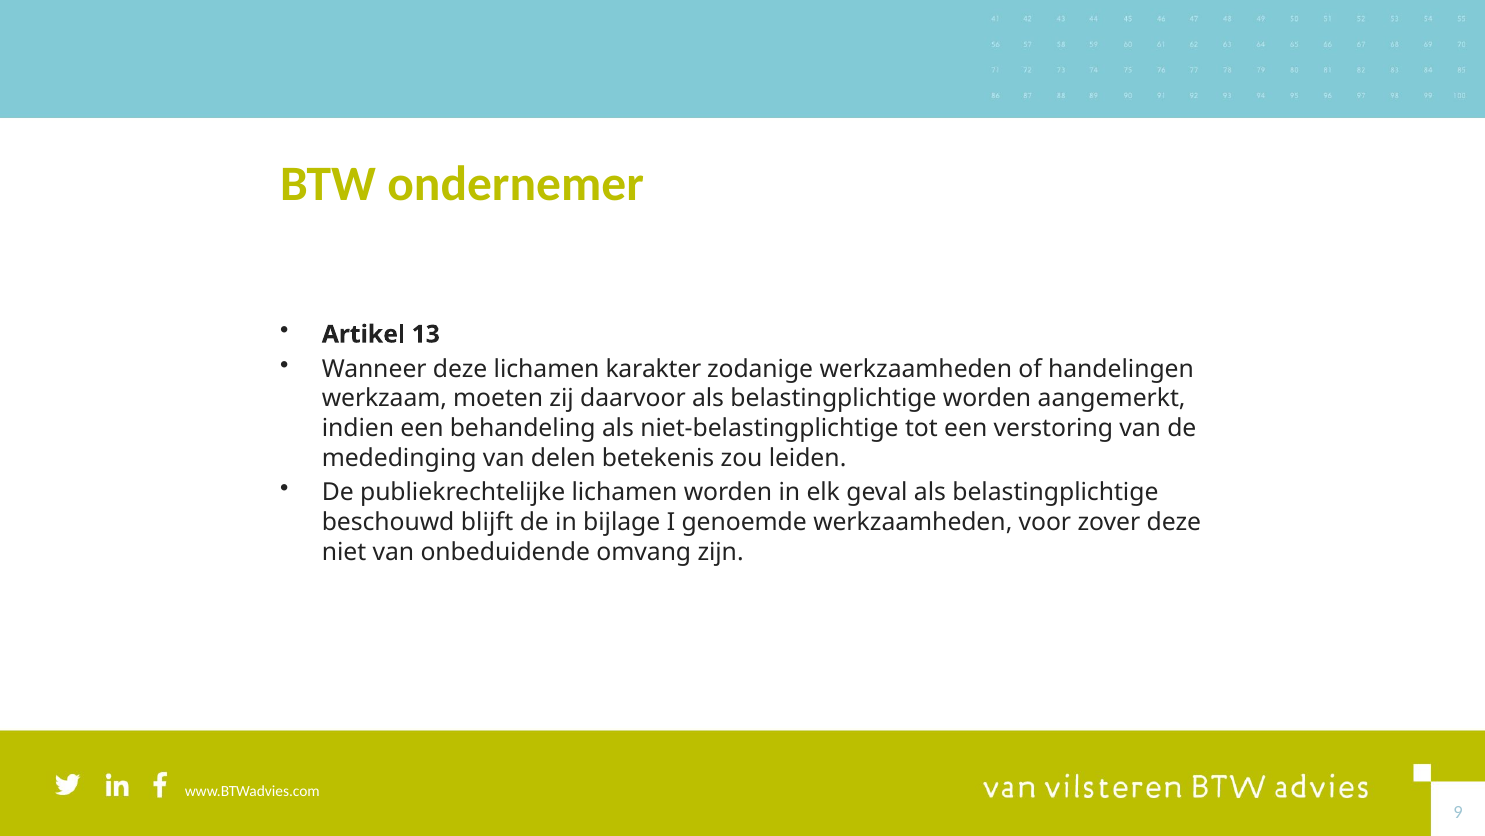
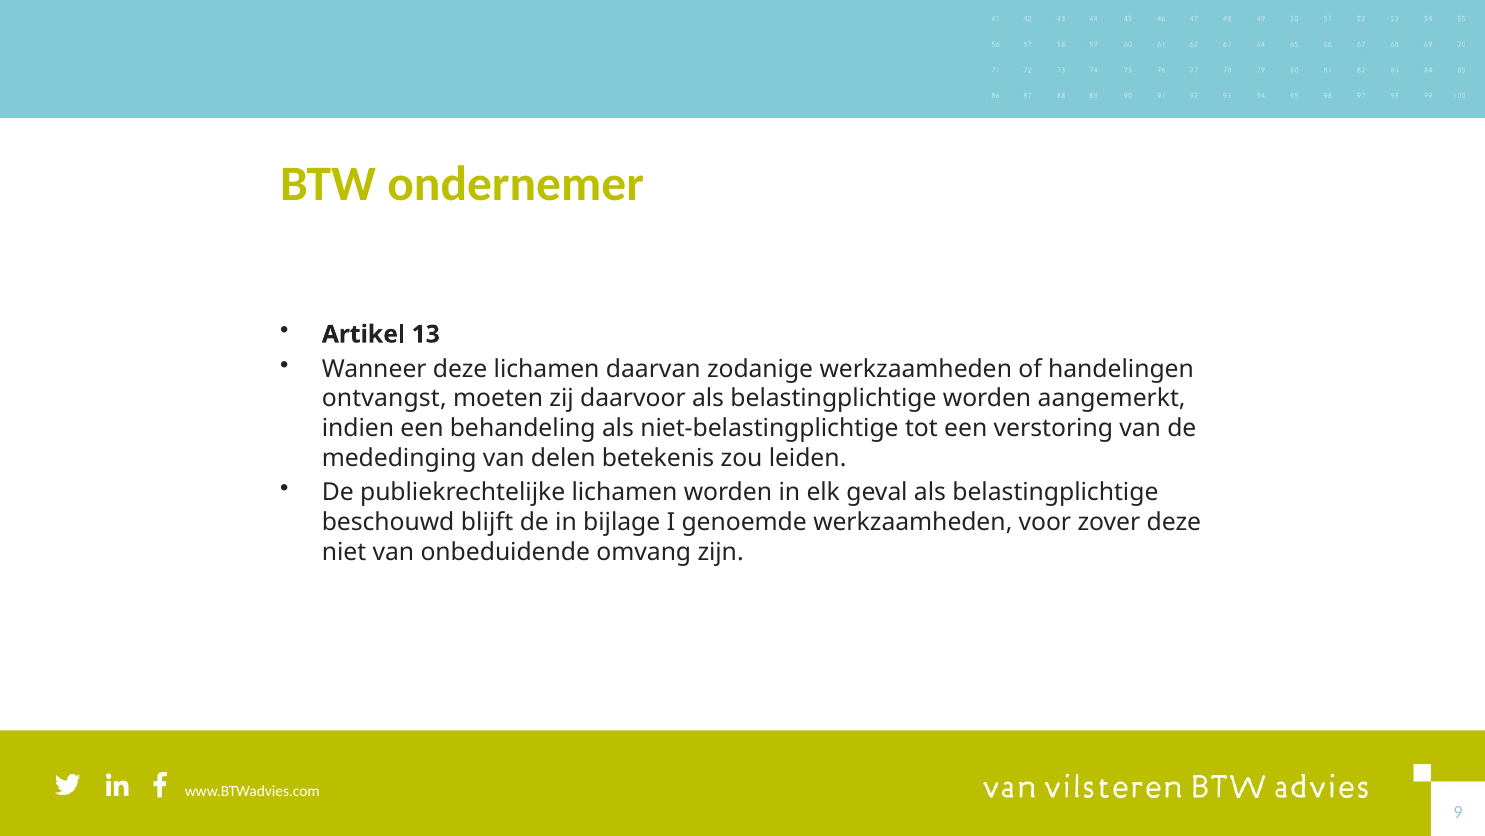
karakter: karakter -> daarvan (653, 369)
werkzaam: werkzaam -> ontvangst (384, 398)
